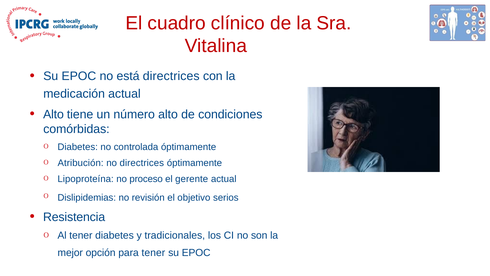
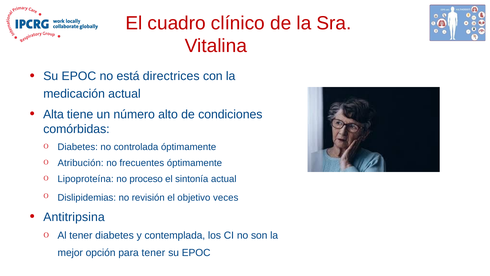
Alto: Alto -> Alta (53, 114)
no directrices: directrices -> frecuentes (142, 163)
gerente: gerente -> sintonía (192, 179)
serios: serios -> veces (226, 198)
Resistencia: Resistencia -> Antitripsina (74, 217)
tradicionales: tradicionales -> contemplada (175, 235)
